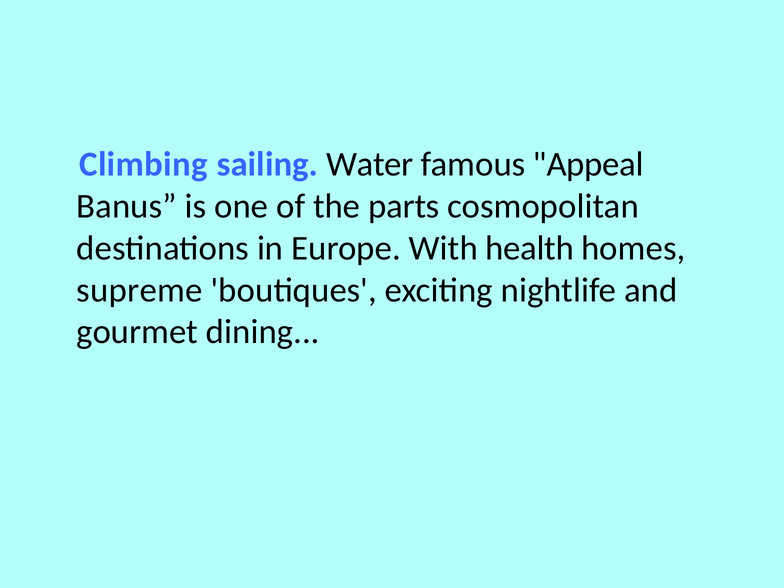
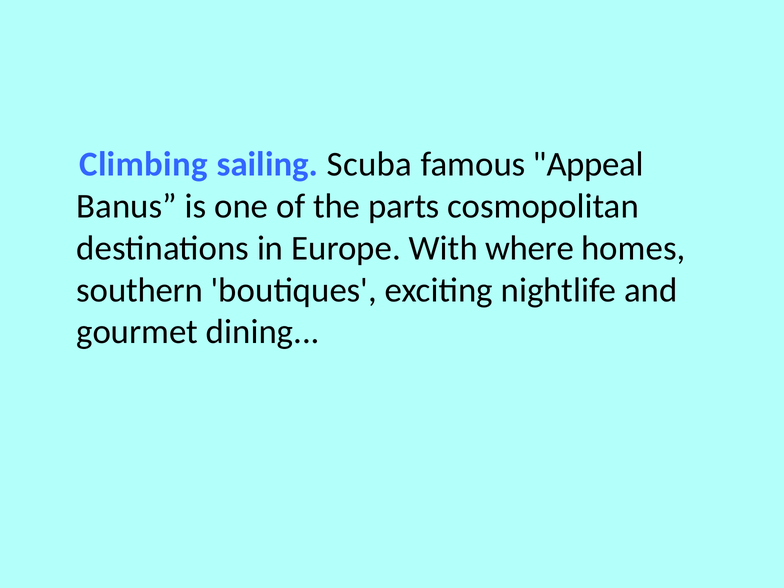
Water: Water -> Scuba (369, 164)
health: health -> where (530, 248)
supreme: supreme -> southern (140, 290)
